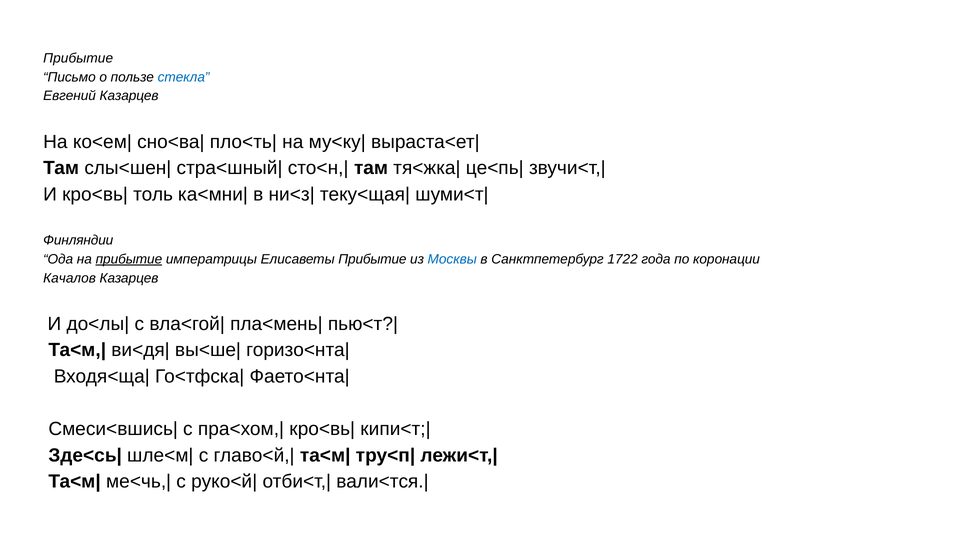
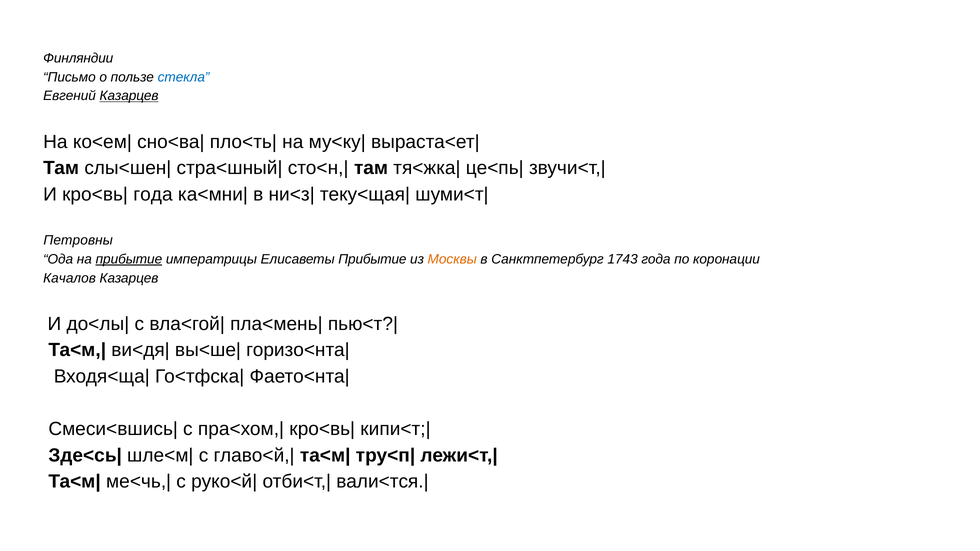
Прибытие: Прибытие -> Финляндии (78, 58)
Казарцев underline: none -> present (129, 96)
толь: толь -> года (153, 194)
Финляндии: Финляндии -> Петровны (78, 241)
Москвы colour: blue -> orange (452, 259)
1722: 1722 -> 1743 (623, 259)
